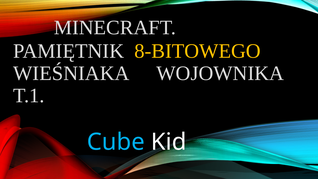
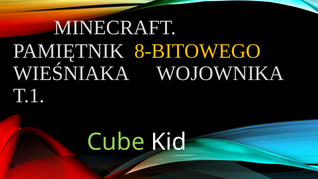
Cube colour: light blue -> light green (116, 142)
